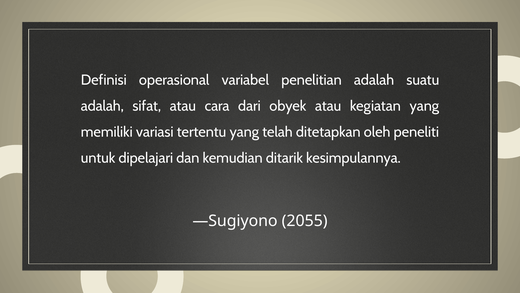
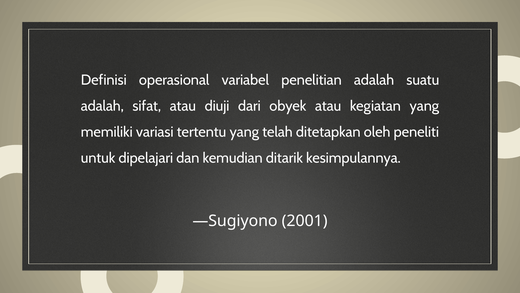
cara: cara -> diuji (217, 106)
2055: 2055 -> 2001 (305, 221)
